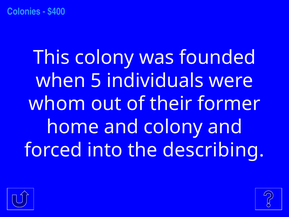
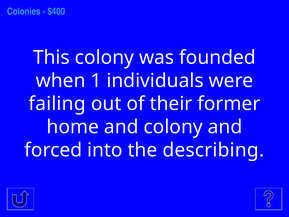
5: 5 -> 1 (96, 81)
whom: whom -> failing (57, 104)
